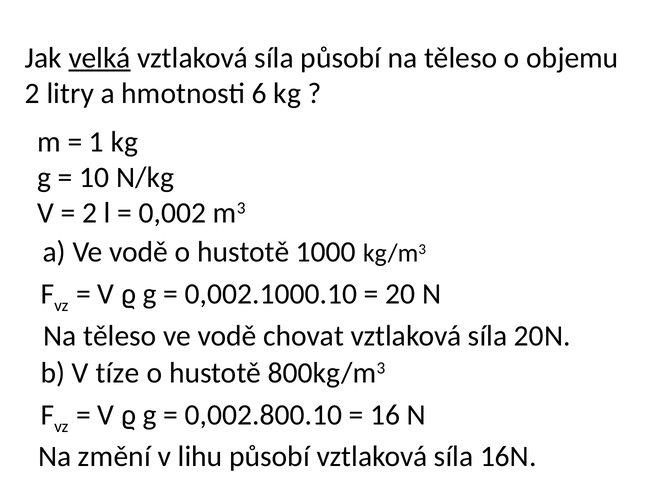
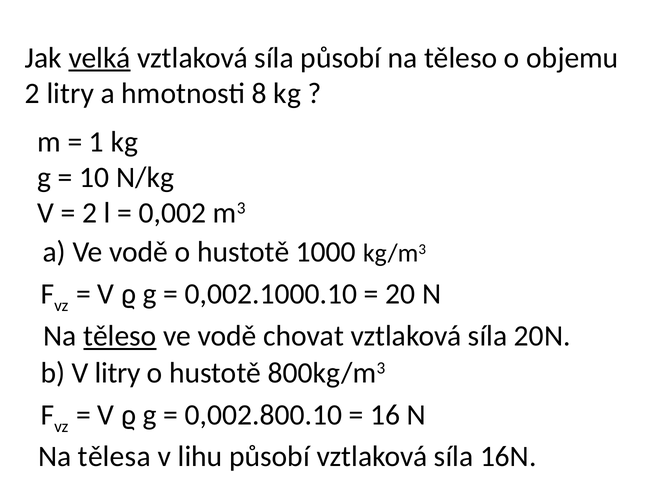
6: 6 -> 8 (259, 93)
těleso underline: none -> present (120, 336)
V tíze: tíze -> litry (118, 372)
změní: změní -> tělesa (114, 456)
